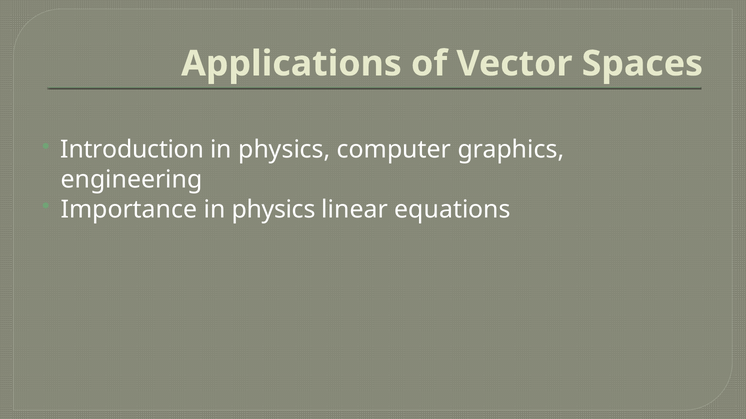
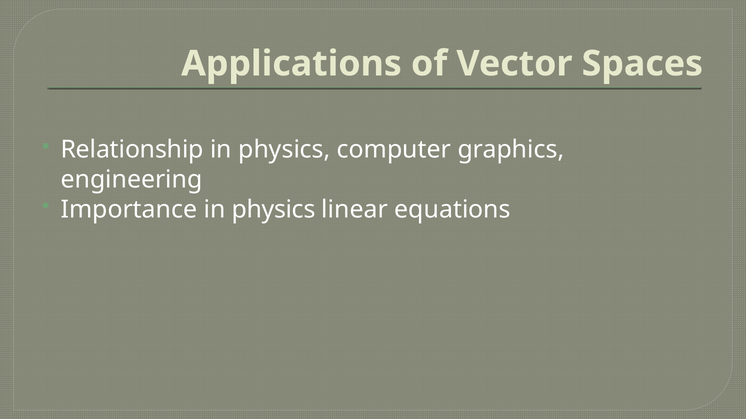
Introduction: Introduction -> Relationship (132, 150)
